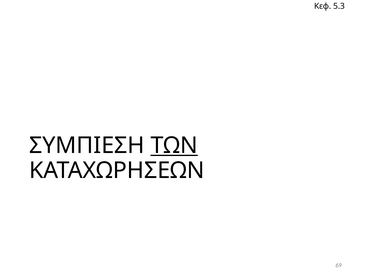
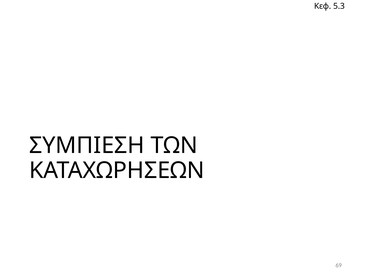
ΤΩΝ underline: present -> none (174, 146)
